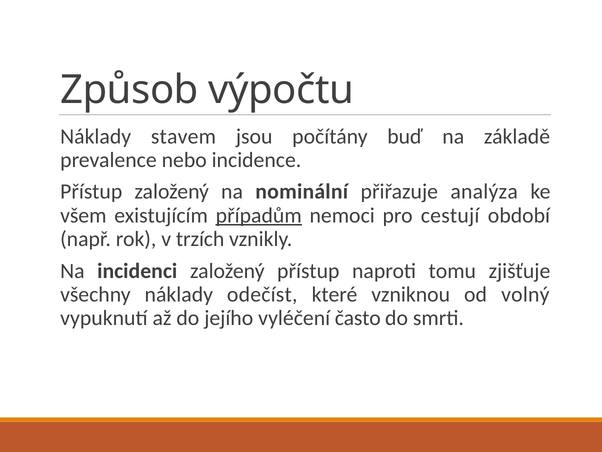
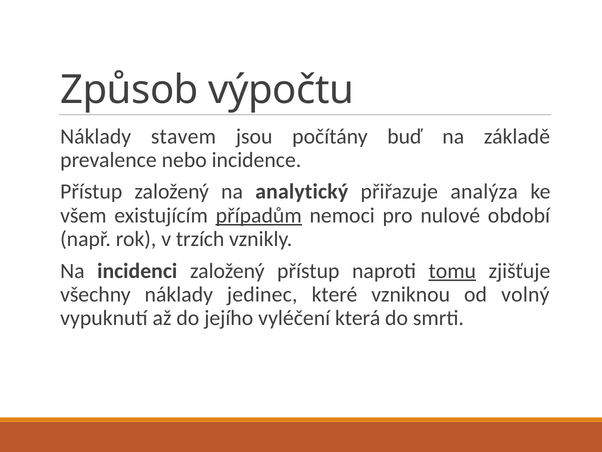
nominální: nominální -> analytický (302, 192)
cestují: cestují -> nulové (450, 215)
tomu underline: none -> present (452, 271)
odečíst: odečíst -> jedinec (262, 294)
často: často -> která (358, 318)
